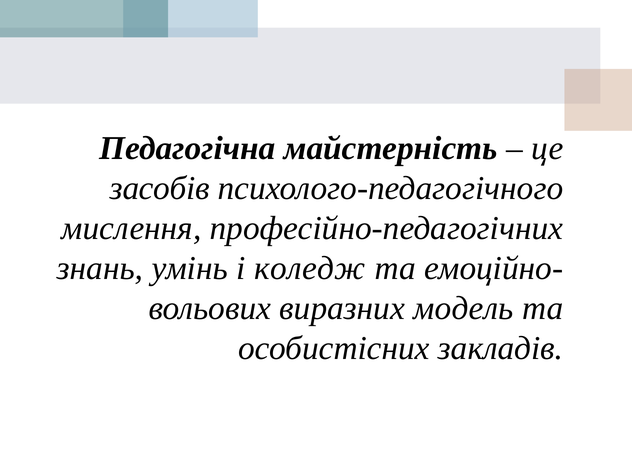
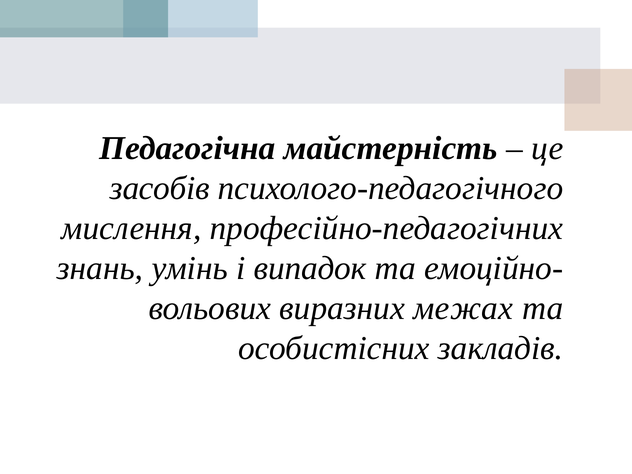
коледж: коледж -> випадок (310, 268)
модель: модель -> межах (463, 308)
